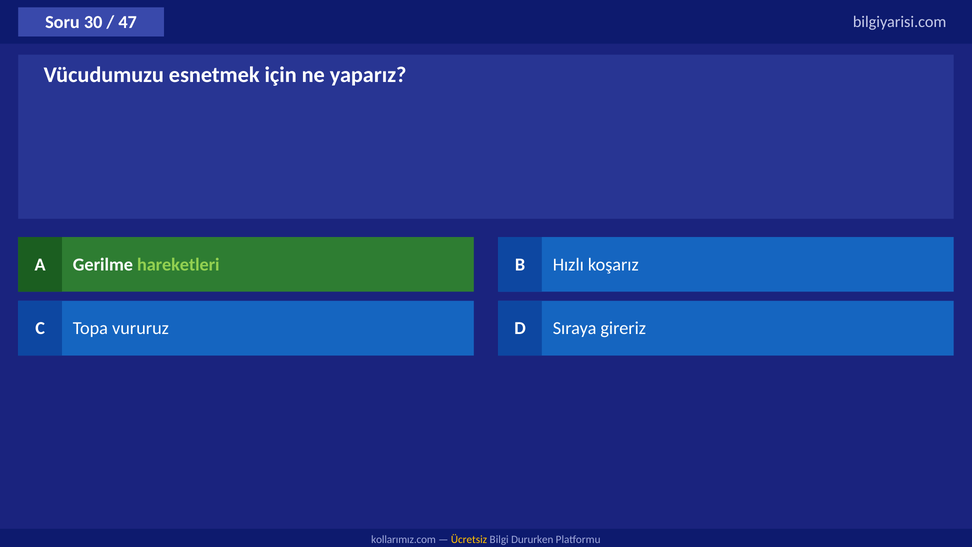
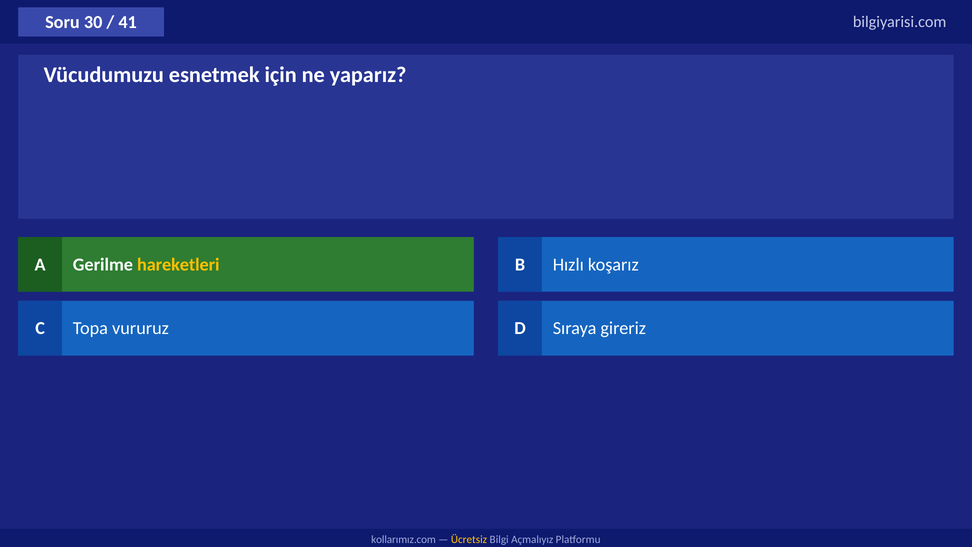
47: 47 -> 41 (128, 22)
hareketleri colour: light green -> yellow (178, 265)
Dururken: Dururken -> Açmalıyız (532, 539)
